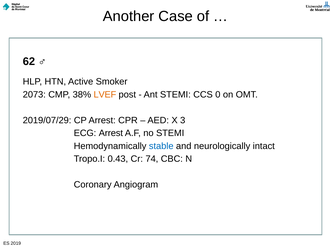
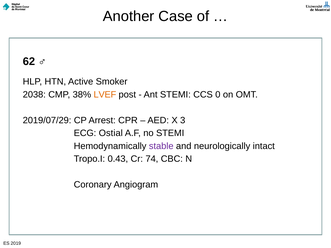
2073: 2073 -> 2038 (34, 95)
ECG Arrest: Arrest -> Ostial (111, 133)
stable colour: blue -> purple (161, 146)
